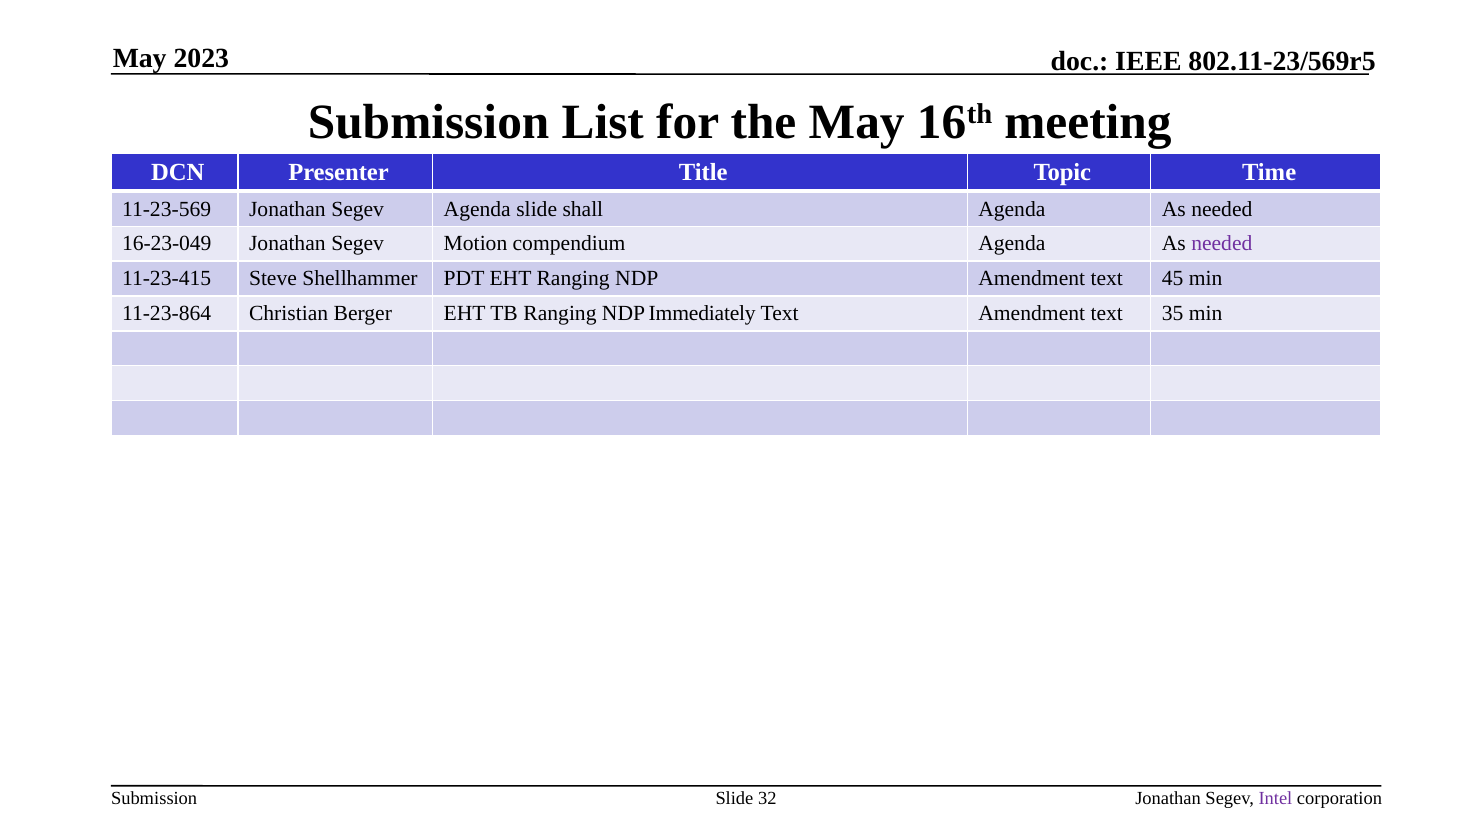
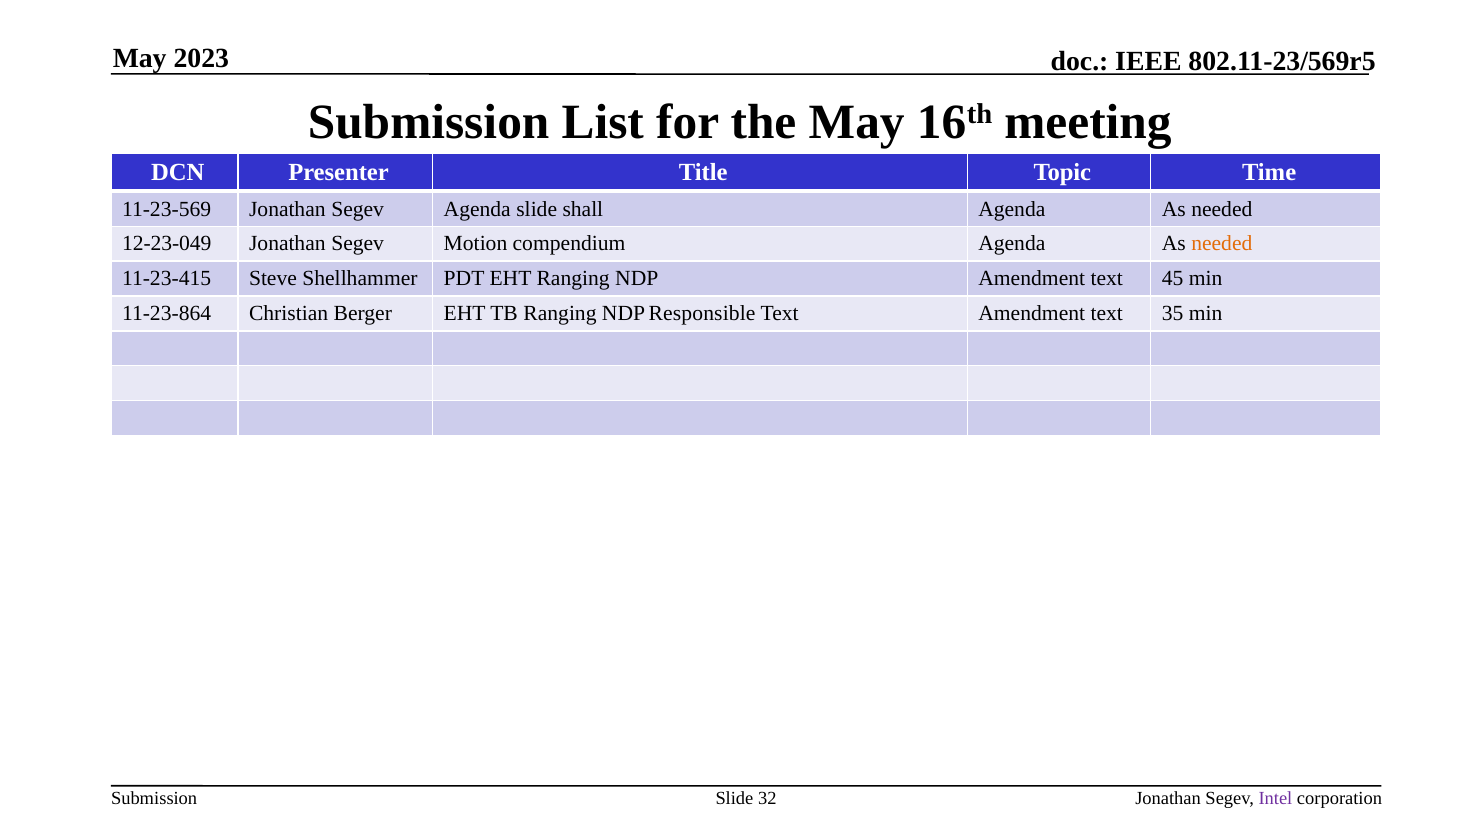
16-23-049: 16-23-049 -> 12-23-049 (167, 244)
needed colour: purple -> orange (1222, 244)
Immediately: Immediately -> Responsible (702, 314)
